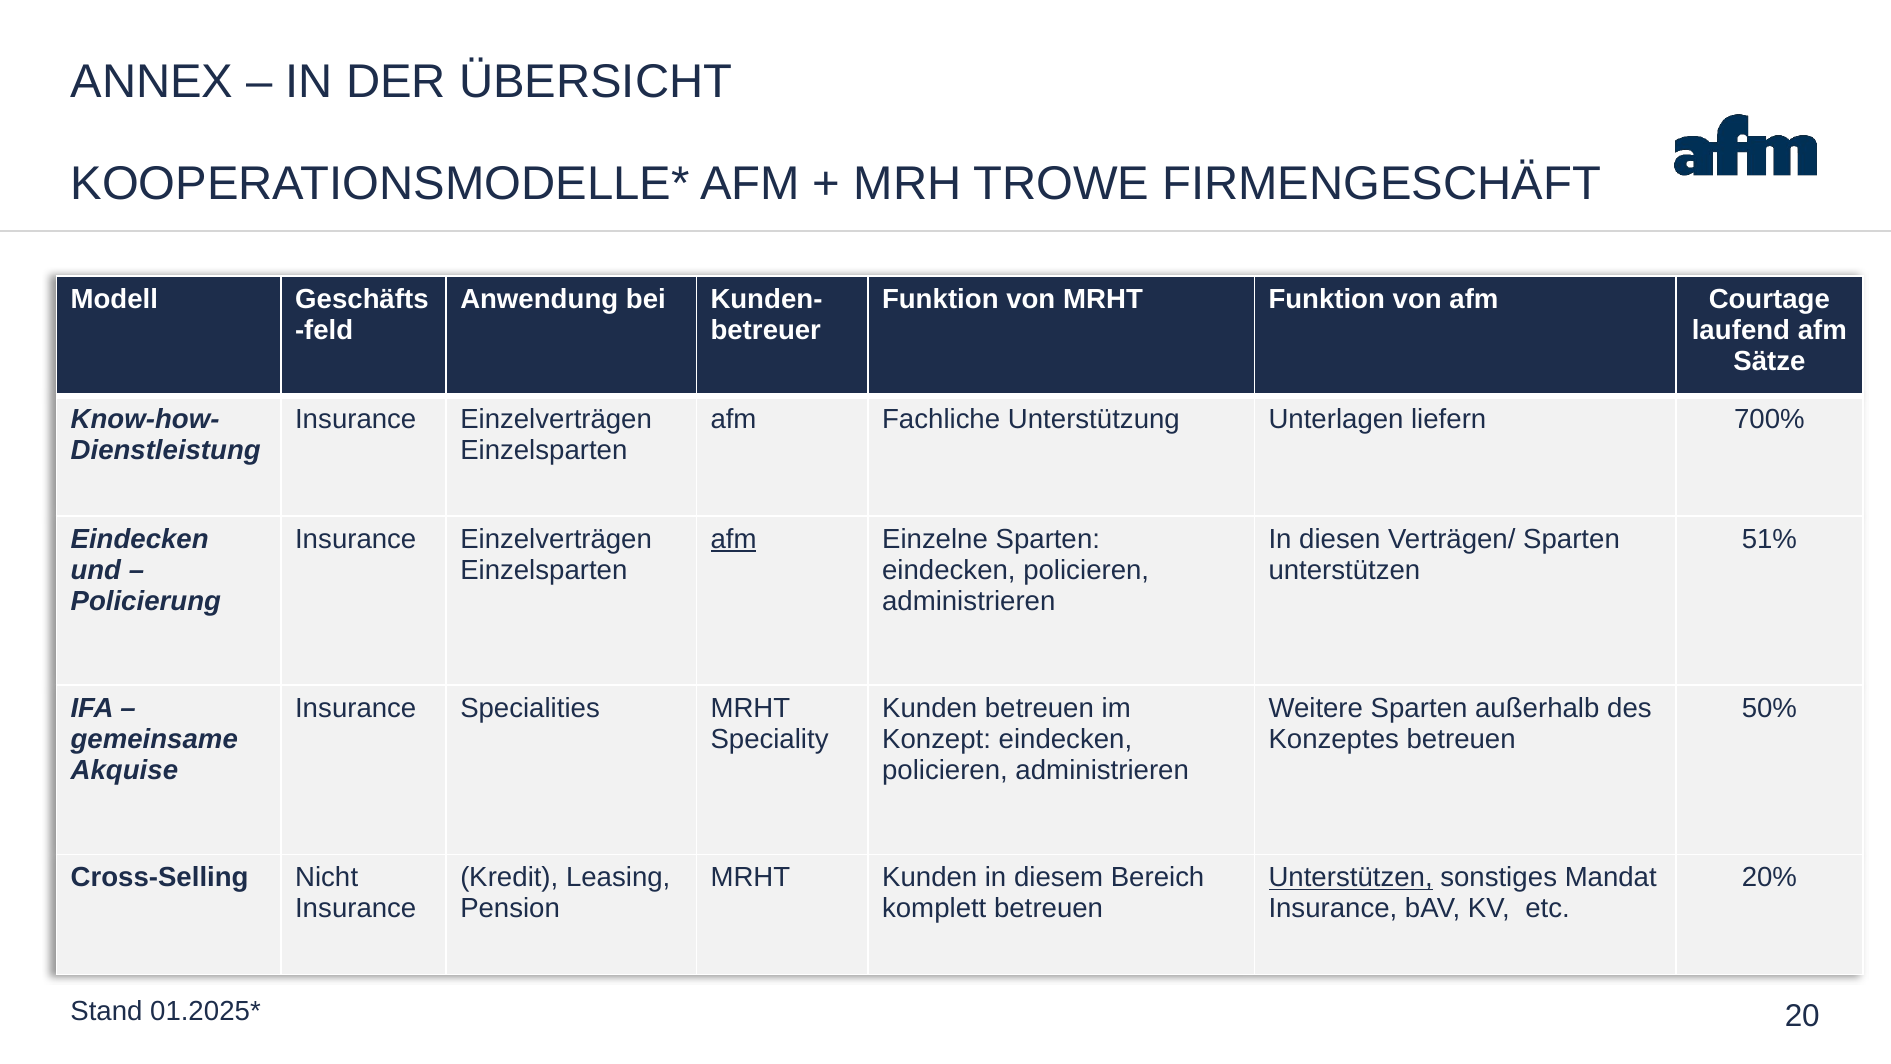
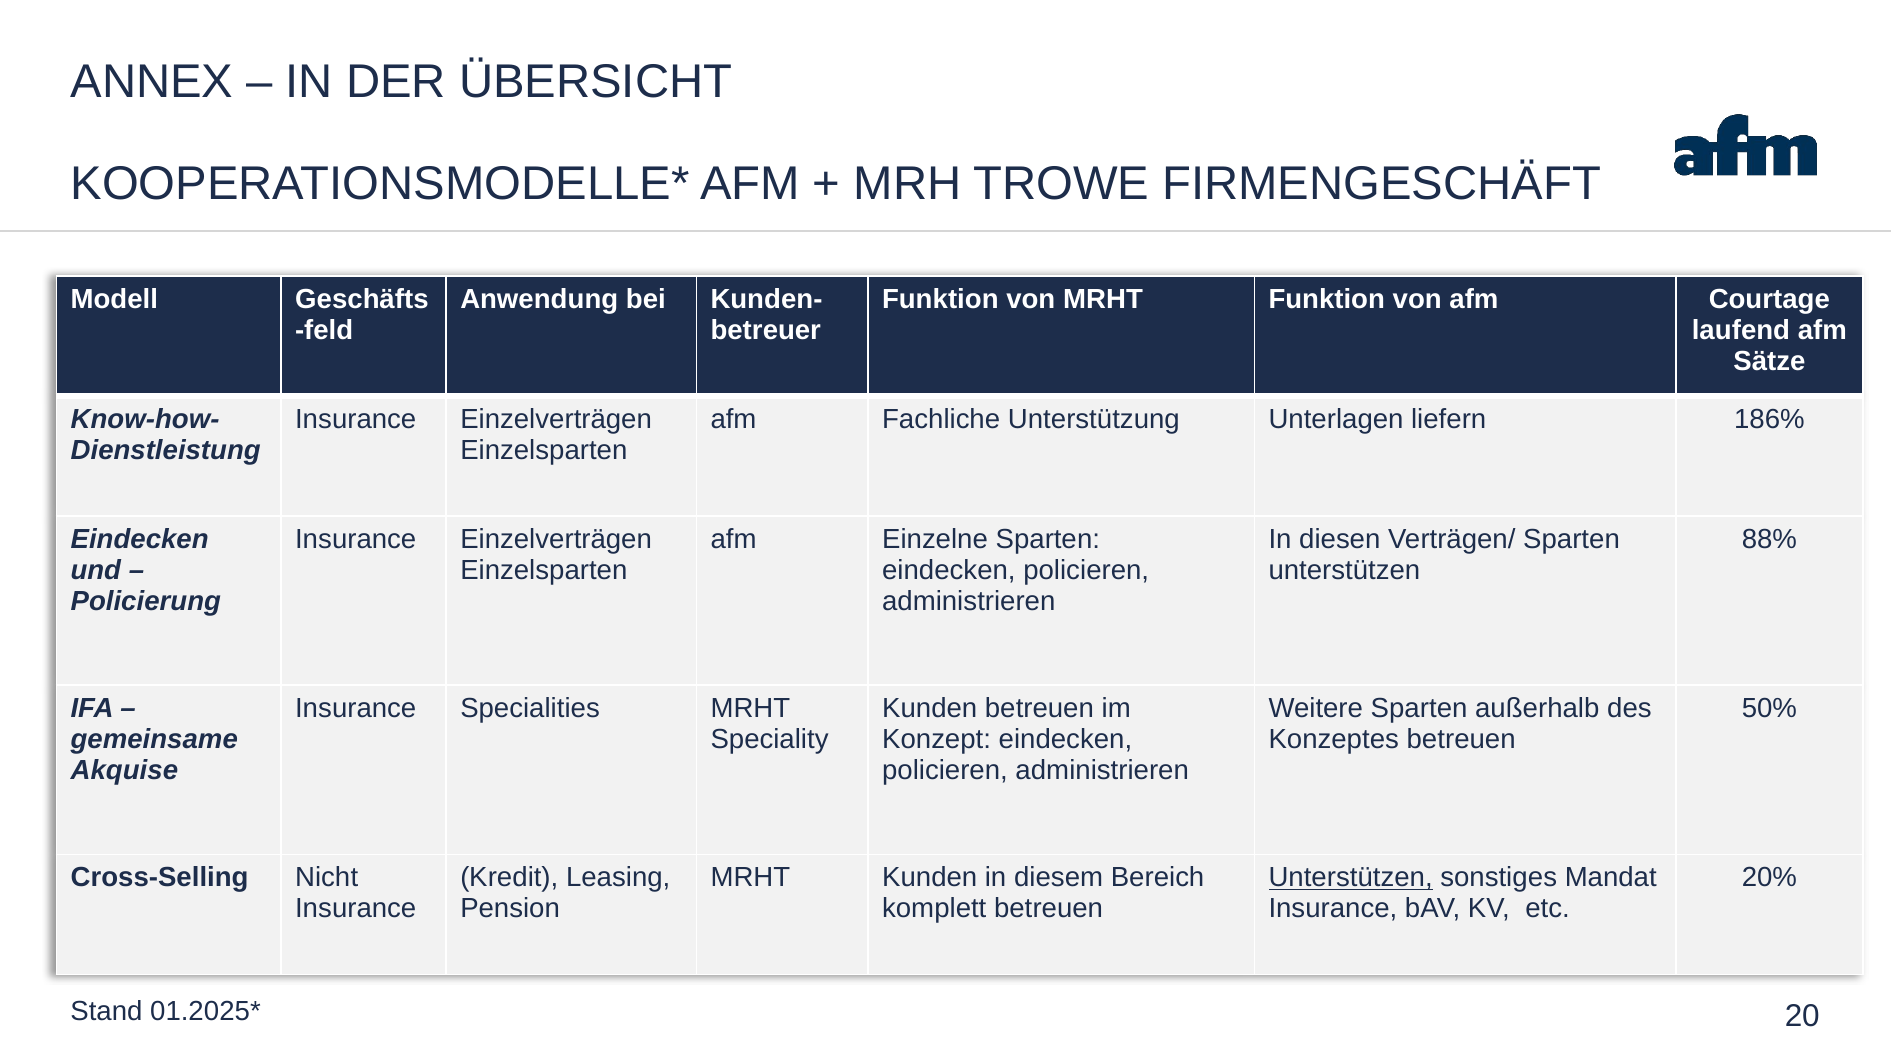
700%: 700% -> 186% (1769, 419)
afm underline: present -> none (734, 539)
51%: 51% -> 88% (1769, 539)
